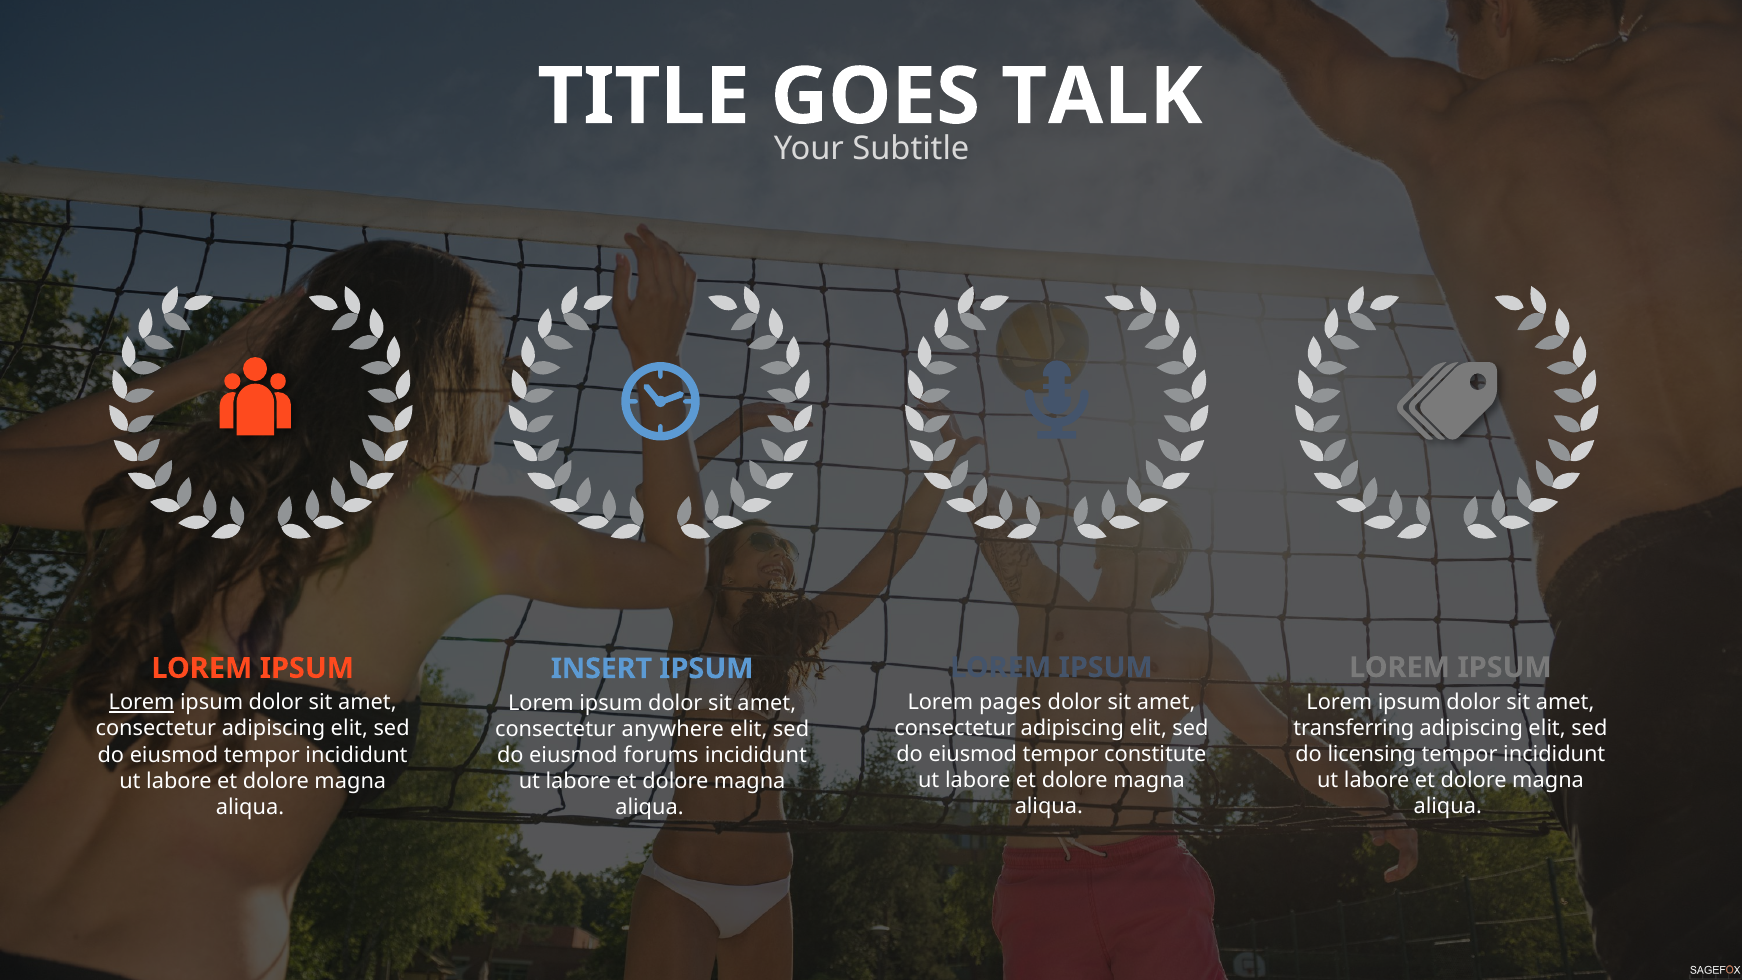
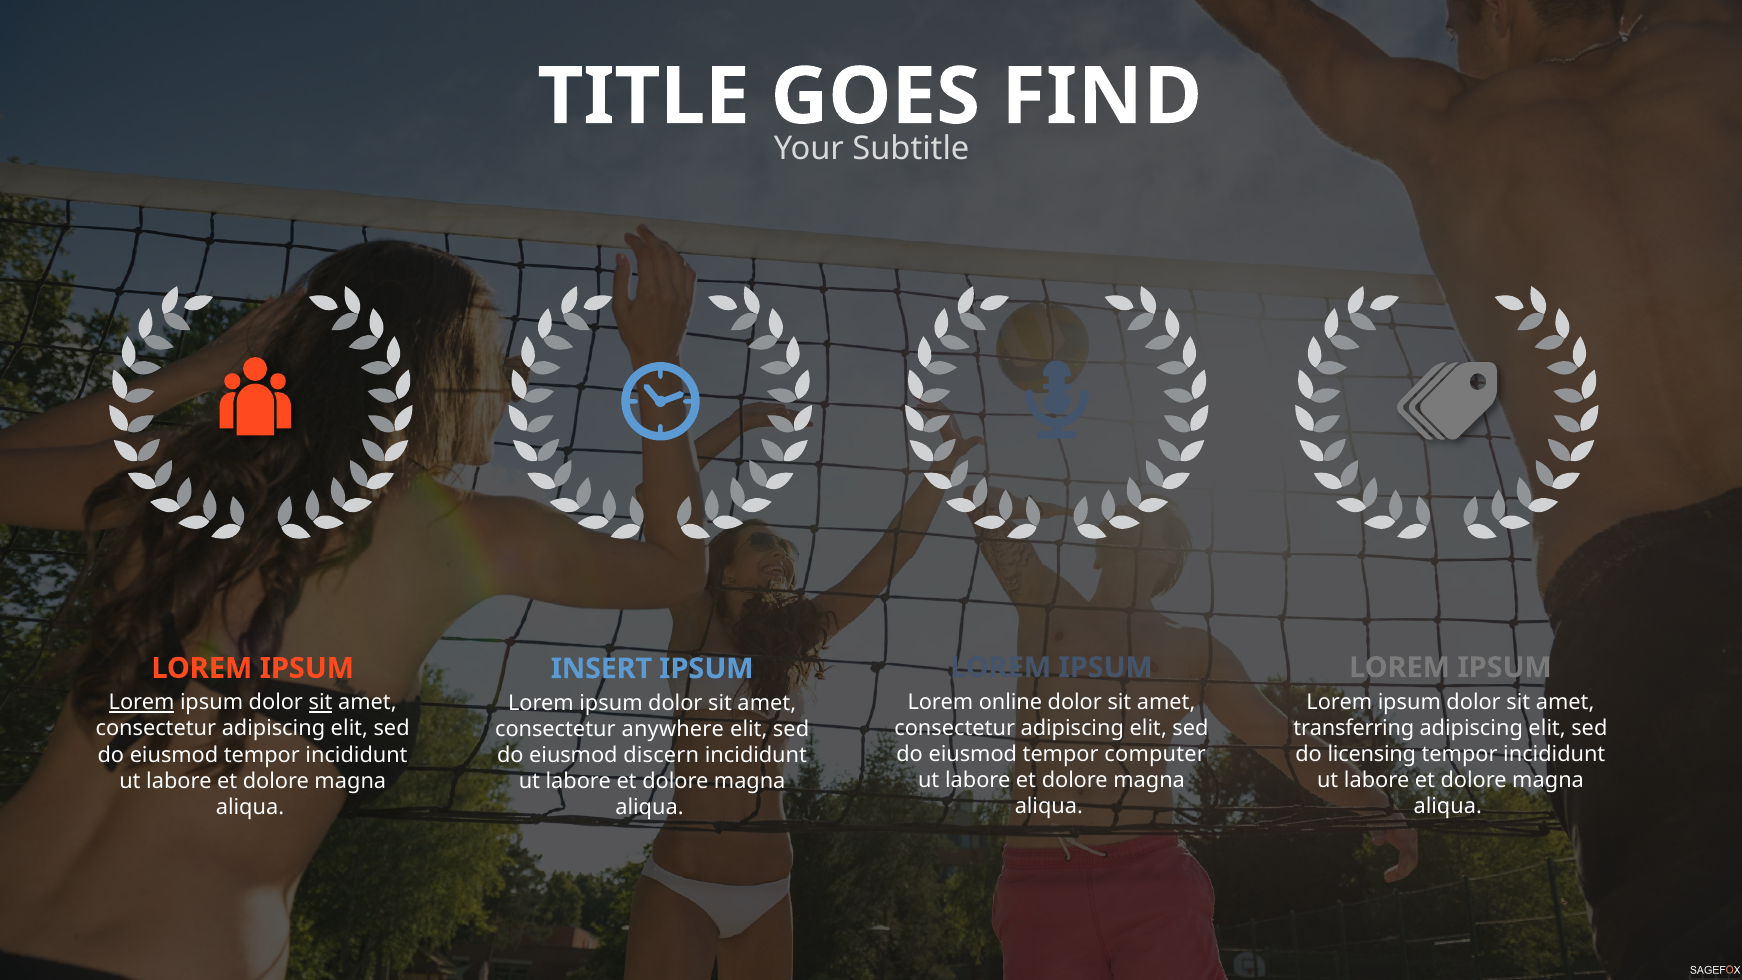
TALK: TALK -> FIND (1102, 97)
pages: pages -> online (1010, 702)
sit underline: none -> present (321, 702)
constitute: constitute -> computer (1155, 754)
forums: forums -> discern (661, 755)
